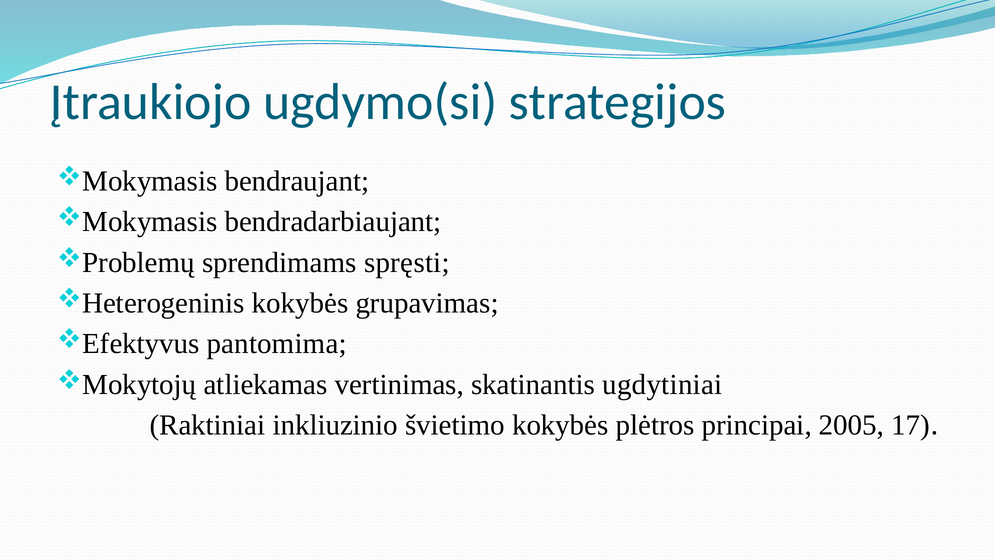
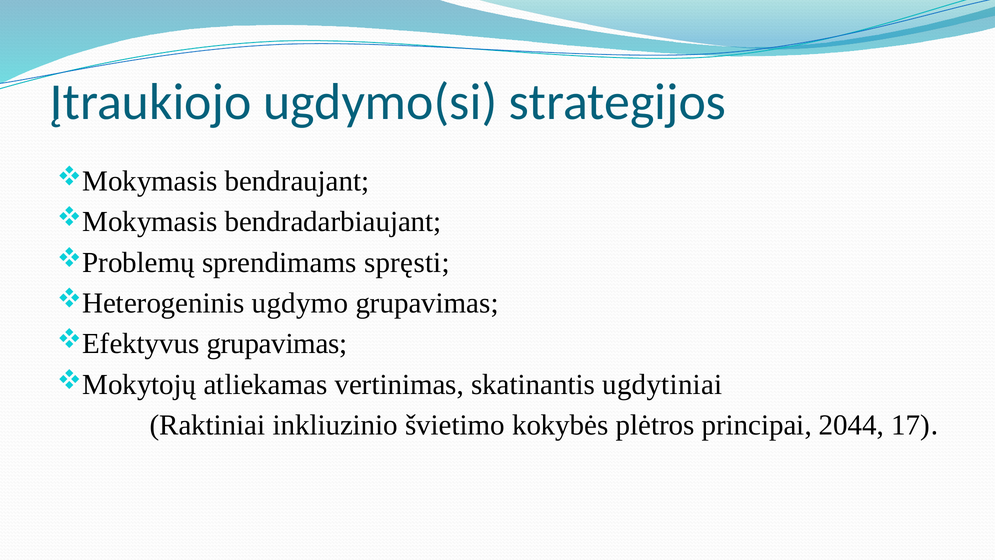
kokybės: kokybės -> ugdymo (300, 303)
pantomima: pantomima -> grupavimas (277, 344)
2005: 2005 -> 2044 (852, 425)
